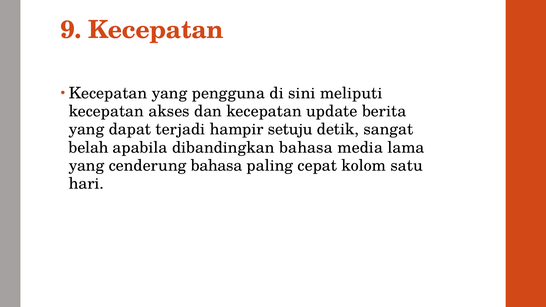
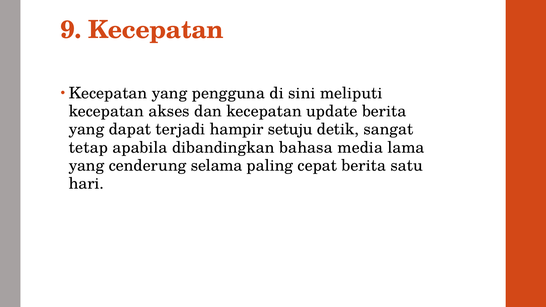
belah: belah -> tetap (88, 148)
cenderung bahasa: bahasa -> selama (217, 166)
cepat kolom: kolom -> berita (364, 166)
